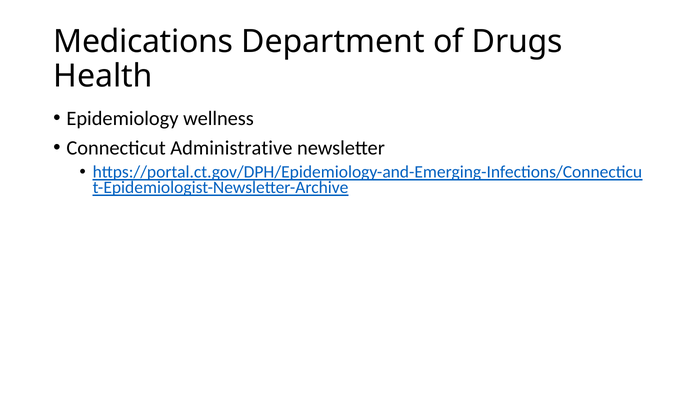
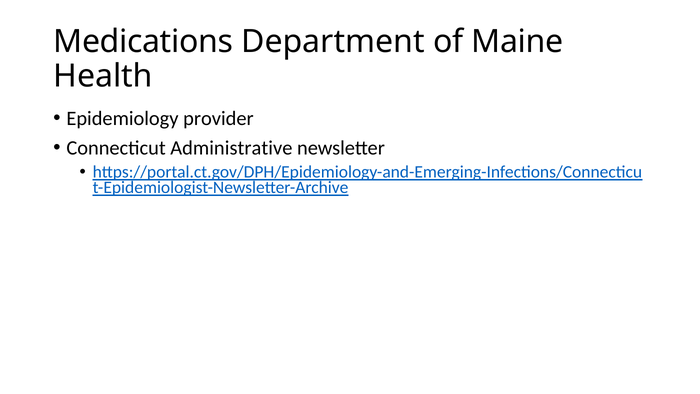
Drugs: Drugs -> Maine (517, 41)
wellness: wellness -> provider (218, 118)
